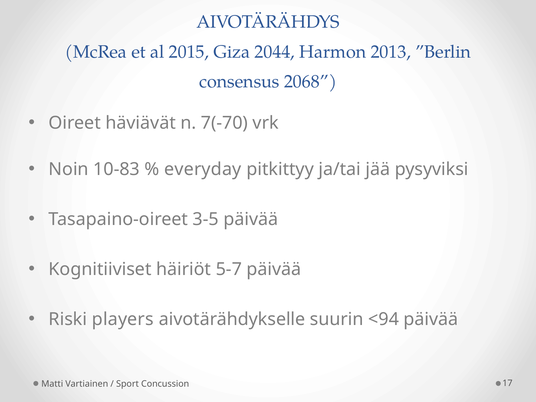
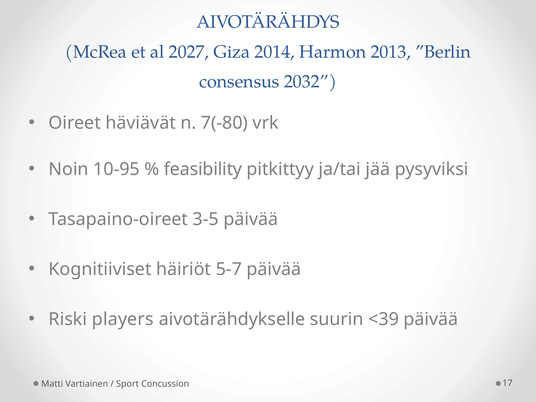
2015: 2015 -> 2027 (189, 52)
2044: 2044 -> 2014 (275, 52)
2068: 2068 -> 2032 (310, 82)
7(-70: 7(-70 -> 7(-80 (224, 123)
10-83: 10-83 -> 10-95 (117, 169)
everyday: everyday -> feasibility (203, 169)
<94: <94 -> <39 (384, 319)
